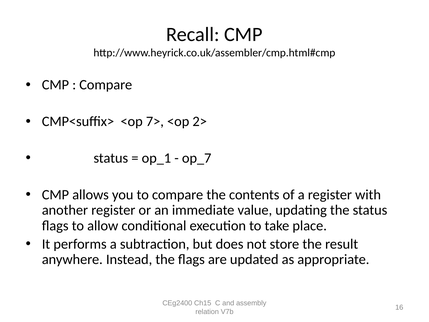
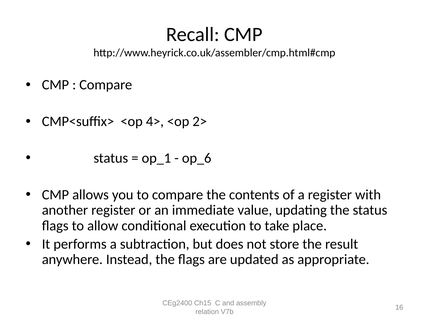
7>: 7> -> 4> (155, 121)
op_7: op_7 -> op_6 (197, 158)
